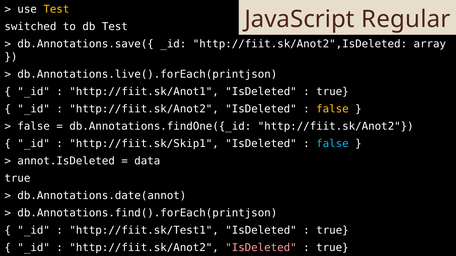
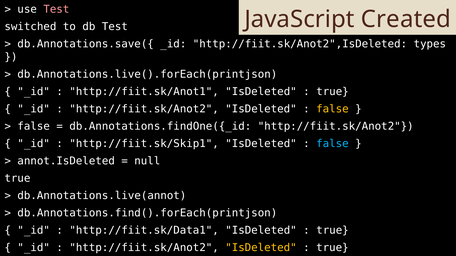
Test colour: yellow -> pink (56, 9)
Regular: Regular -> Created (406, 19)
array: array -> types (430, 44)
data: data -> null (147, 161)
db.Annotations.date(annot: db.Annotations.date(annot -> db.Annotations.live(annot (102, 196)
http://fiit.sk/Test1: http://fiit.sk/Test1 -> http://fiit.sk/Data1 (144, 231)
IsDeleted colour: pink -> yellow (261, 248)
